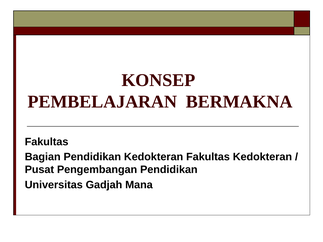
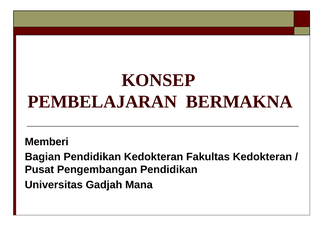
Fakultas: Fakultas -> Memberi (47, 142)
